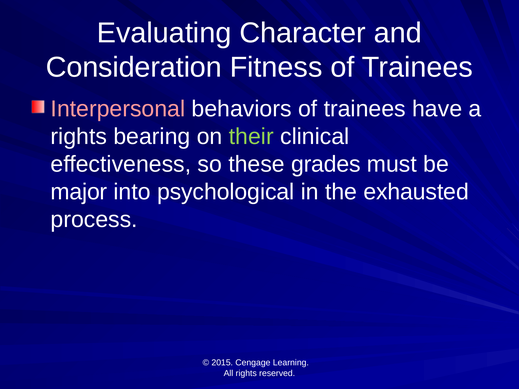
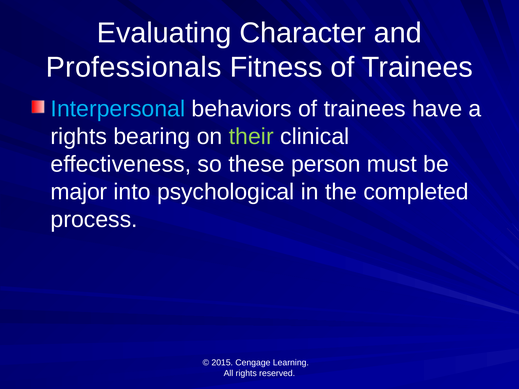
Consideration: Consideration -> Professionals (134, 68)
Interpersonal colour: pink -> light blue (118, 109)
grades: grades -> person (326, 164)
exhausted: exhausted -> completed (416, 192)
